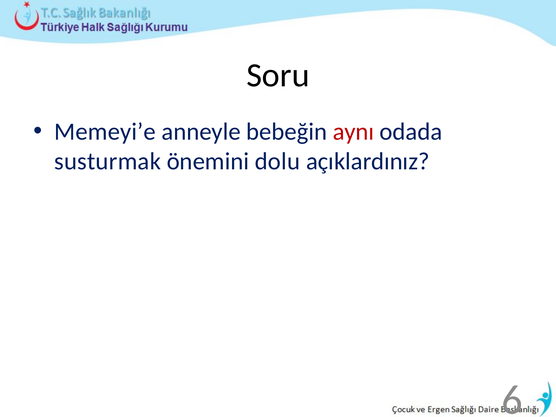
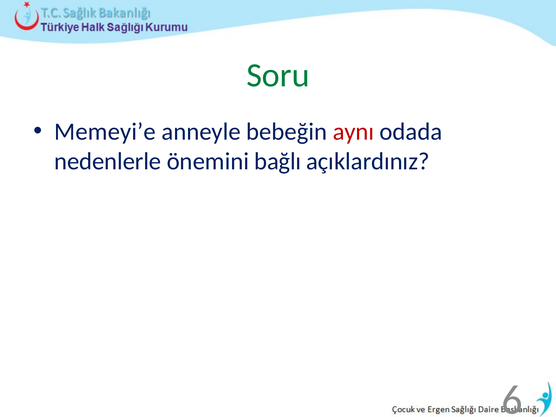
Soru colour: black -> green (278, 75)
susturmak: susturmak -> nedenlerle (108, 161)
dolu: dolu -> bağlı (278, 161)
